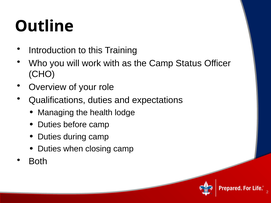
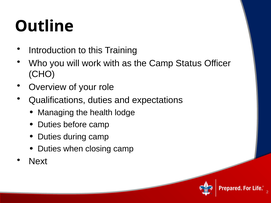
Both: Both -> Next (38, 162)
